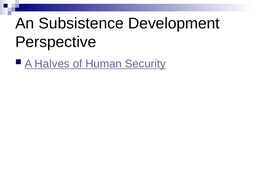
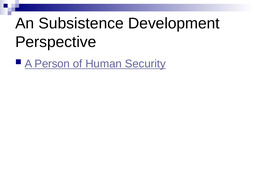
Halves: Halves -> Person (52, 64)
